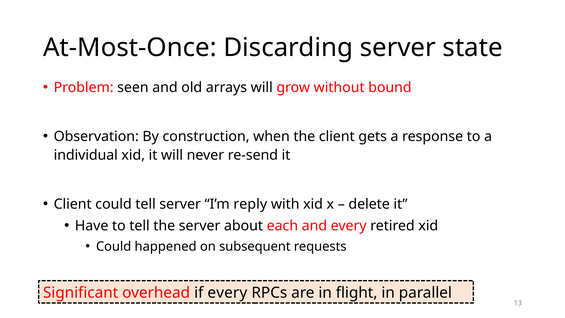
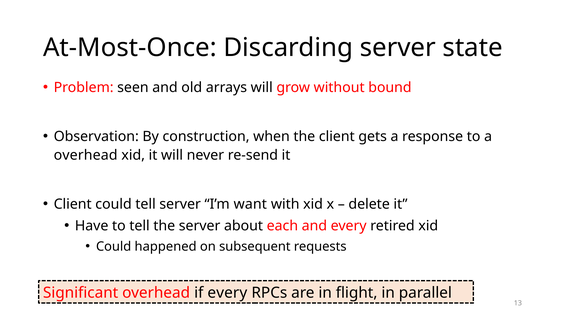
individual: individual -> overhead (86, 155)
reply: reply -> want (250, 204)
